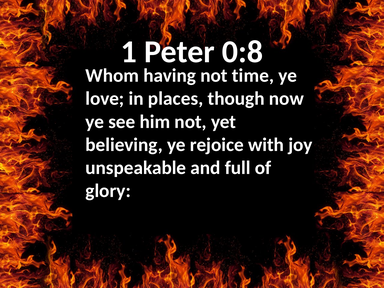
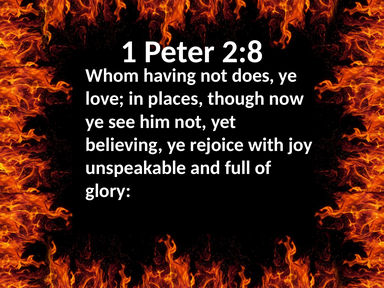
0:8: 0:8 -> 2:8 (243, 52)
time: time -> does (253, 76)
